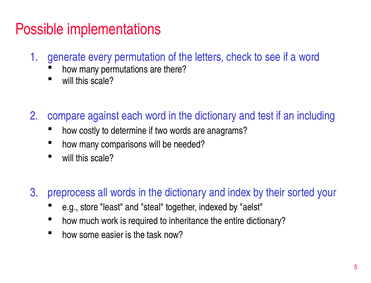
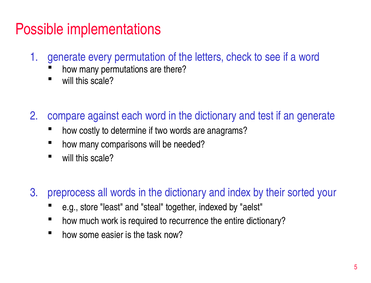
an including: including -> generate (316, 116)
inheritance: inheritance -> recurrence (189, 221)
